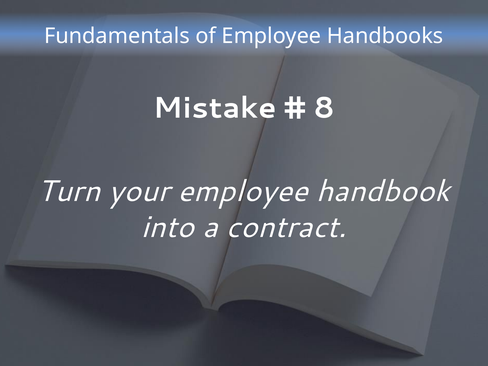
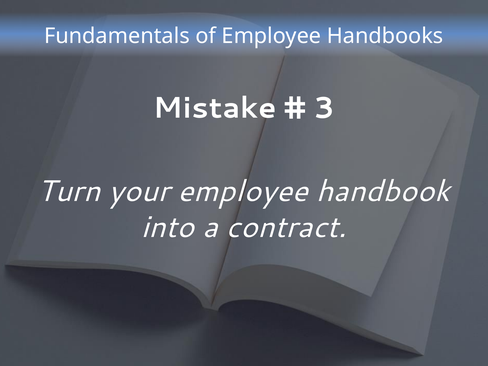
8: 8 -> 3 (324, 108)
